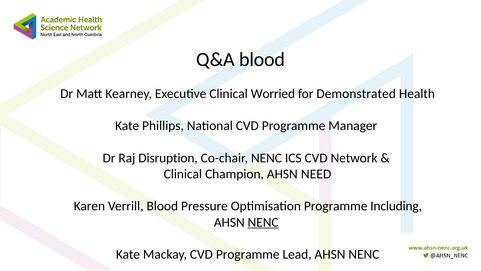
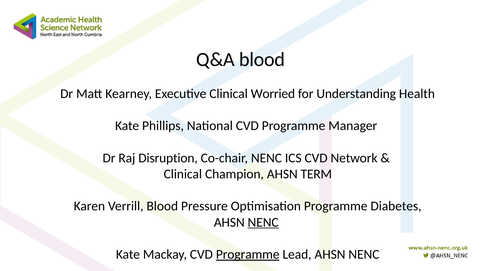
Demonstrated: Demonstrated -> Understanding (356, 94)
NEED: NEED -> TERM (316, 174)
Including: Including -> Diabetes (396, 206)
Programme underline: none -> present (248, 254)
